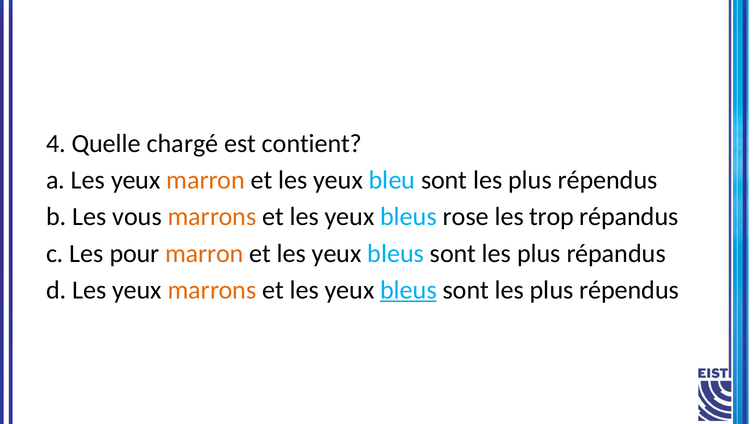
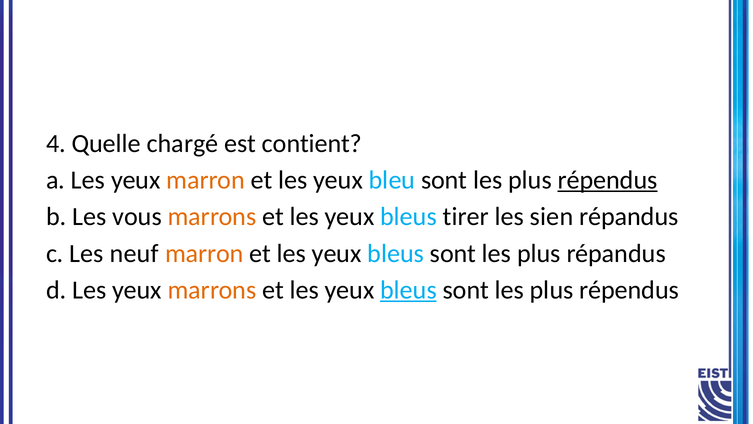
répendus underline: none -> present (608, 180)
rose: rose -> tirer (466, 217)
trop: trop -> sien (552, 217)
pour: pour -> neuf (134, 253)
